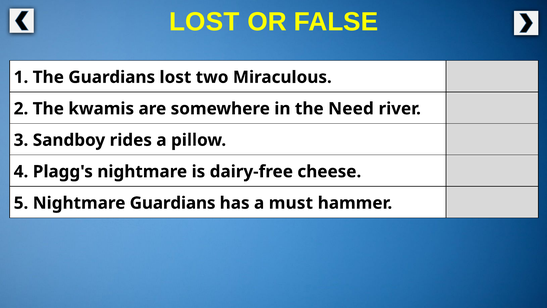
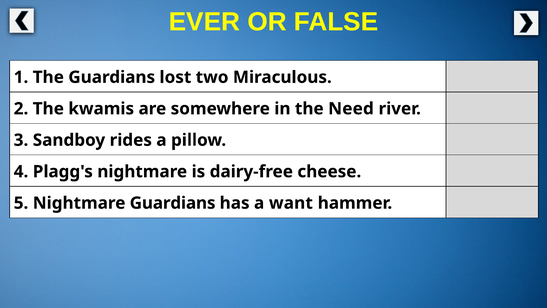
LOST: LOST -> EVER (204, 22)
must: must -> want (291, 203)
